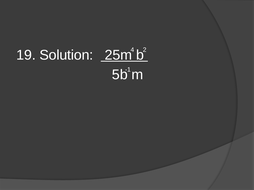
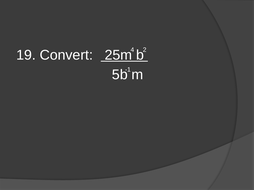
Solution: Solution -> Convert (66, 55)
